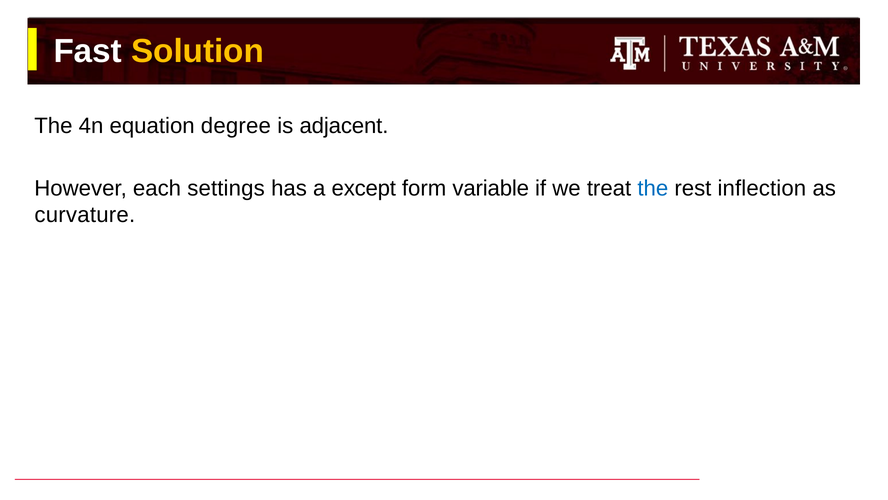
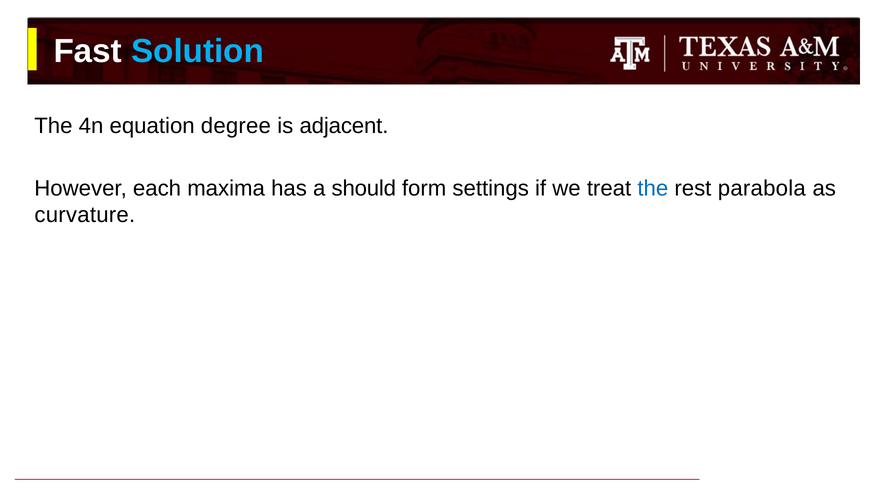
Solution colour: yellow -> light blue (198, 51)
settings: settings -> maxima (226, 188)
except: except -> should (364, 188)
variable: variable -> settings (491, 188)
inflection: inflection -> parabola (762, 188)
